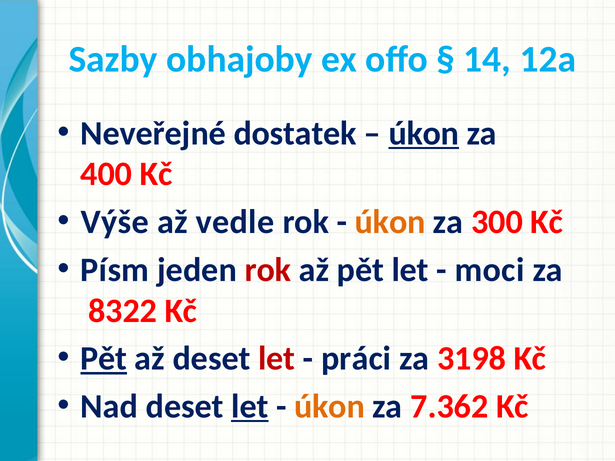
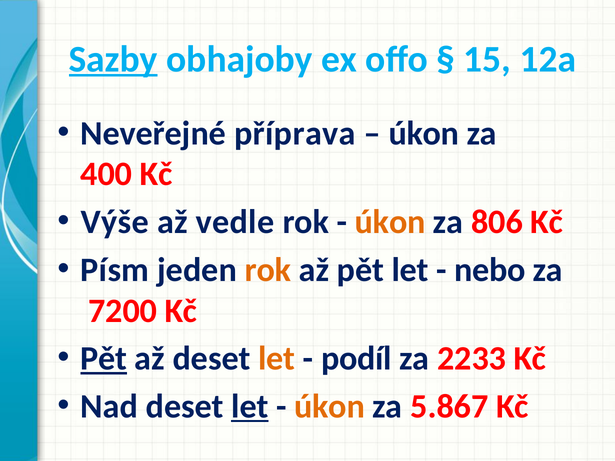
Sazby underline: none -> present (113, 59)
14: 14 -> 15 (487, 59)
dostatek: dostatek -> příprava (295, 133)
úkon underline: present -> none (424, 133)
300: 300 -> 806 (497, 222)
rok colour: red -> orange (268, 270)
moci: moci -> nebo (490, 270)
8322: 8322 -> 7200 (123, 311)
let colour: red -> orange (277, 359)
práci: práci -> podíl (356, 359)
3198: 3198 -> 2233 (472, 359)
7.362: 7.362 -> 5.867 (449, 407)
